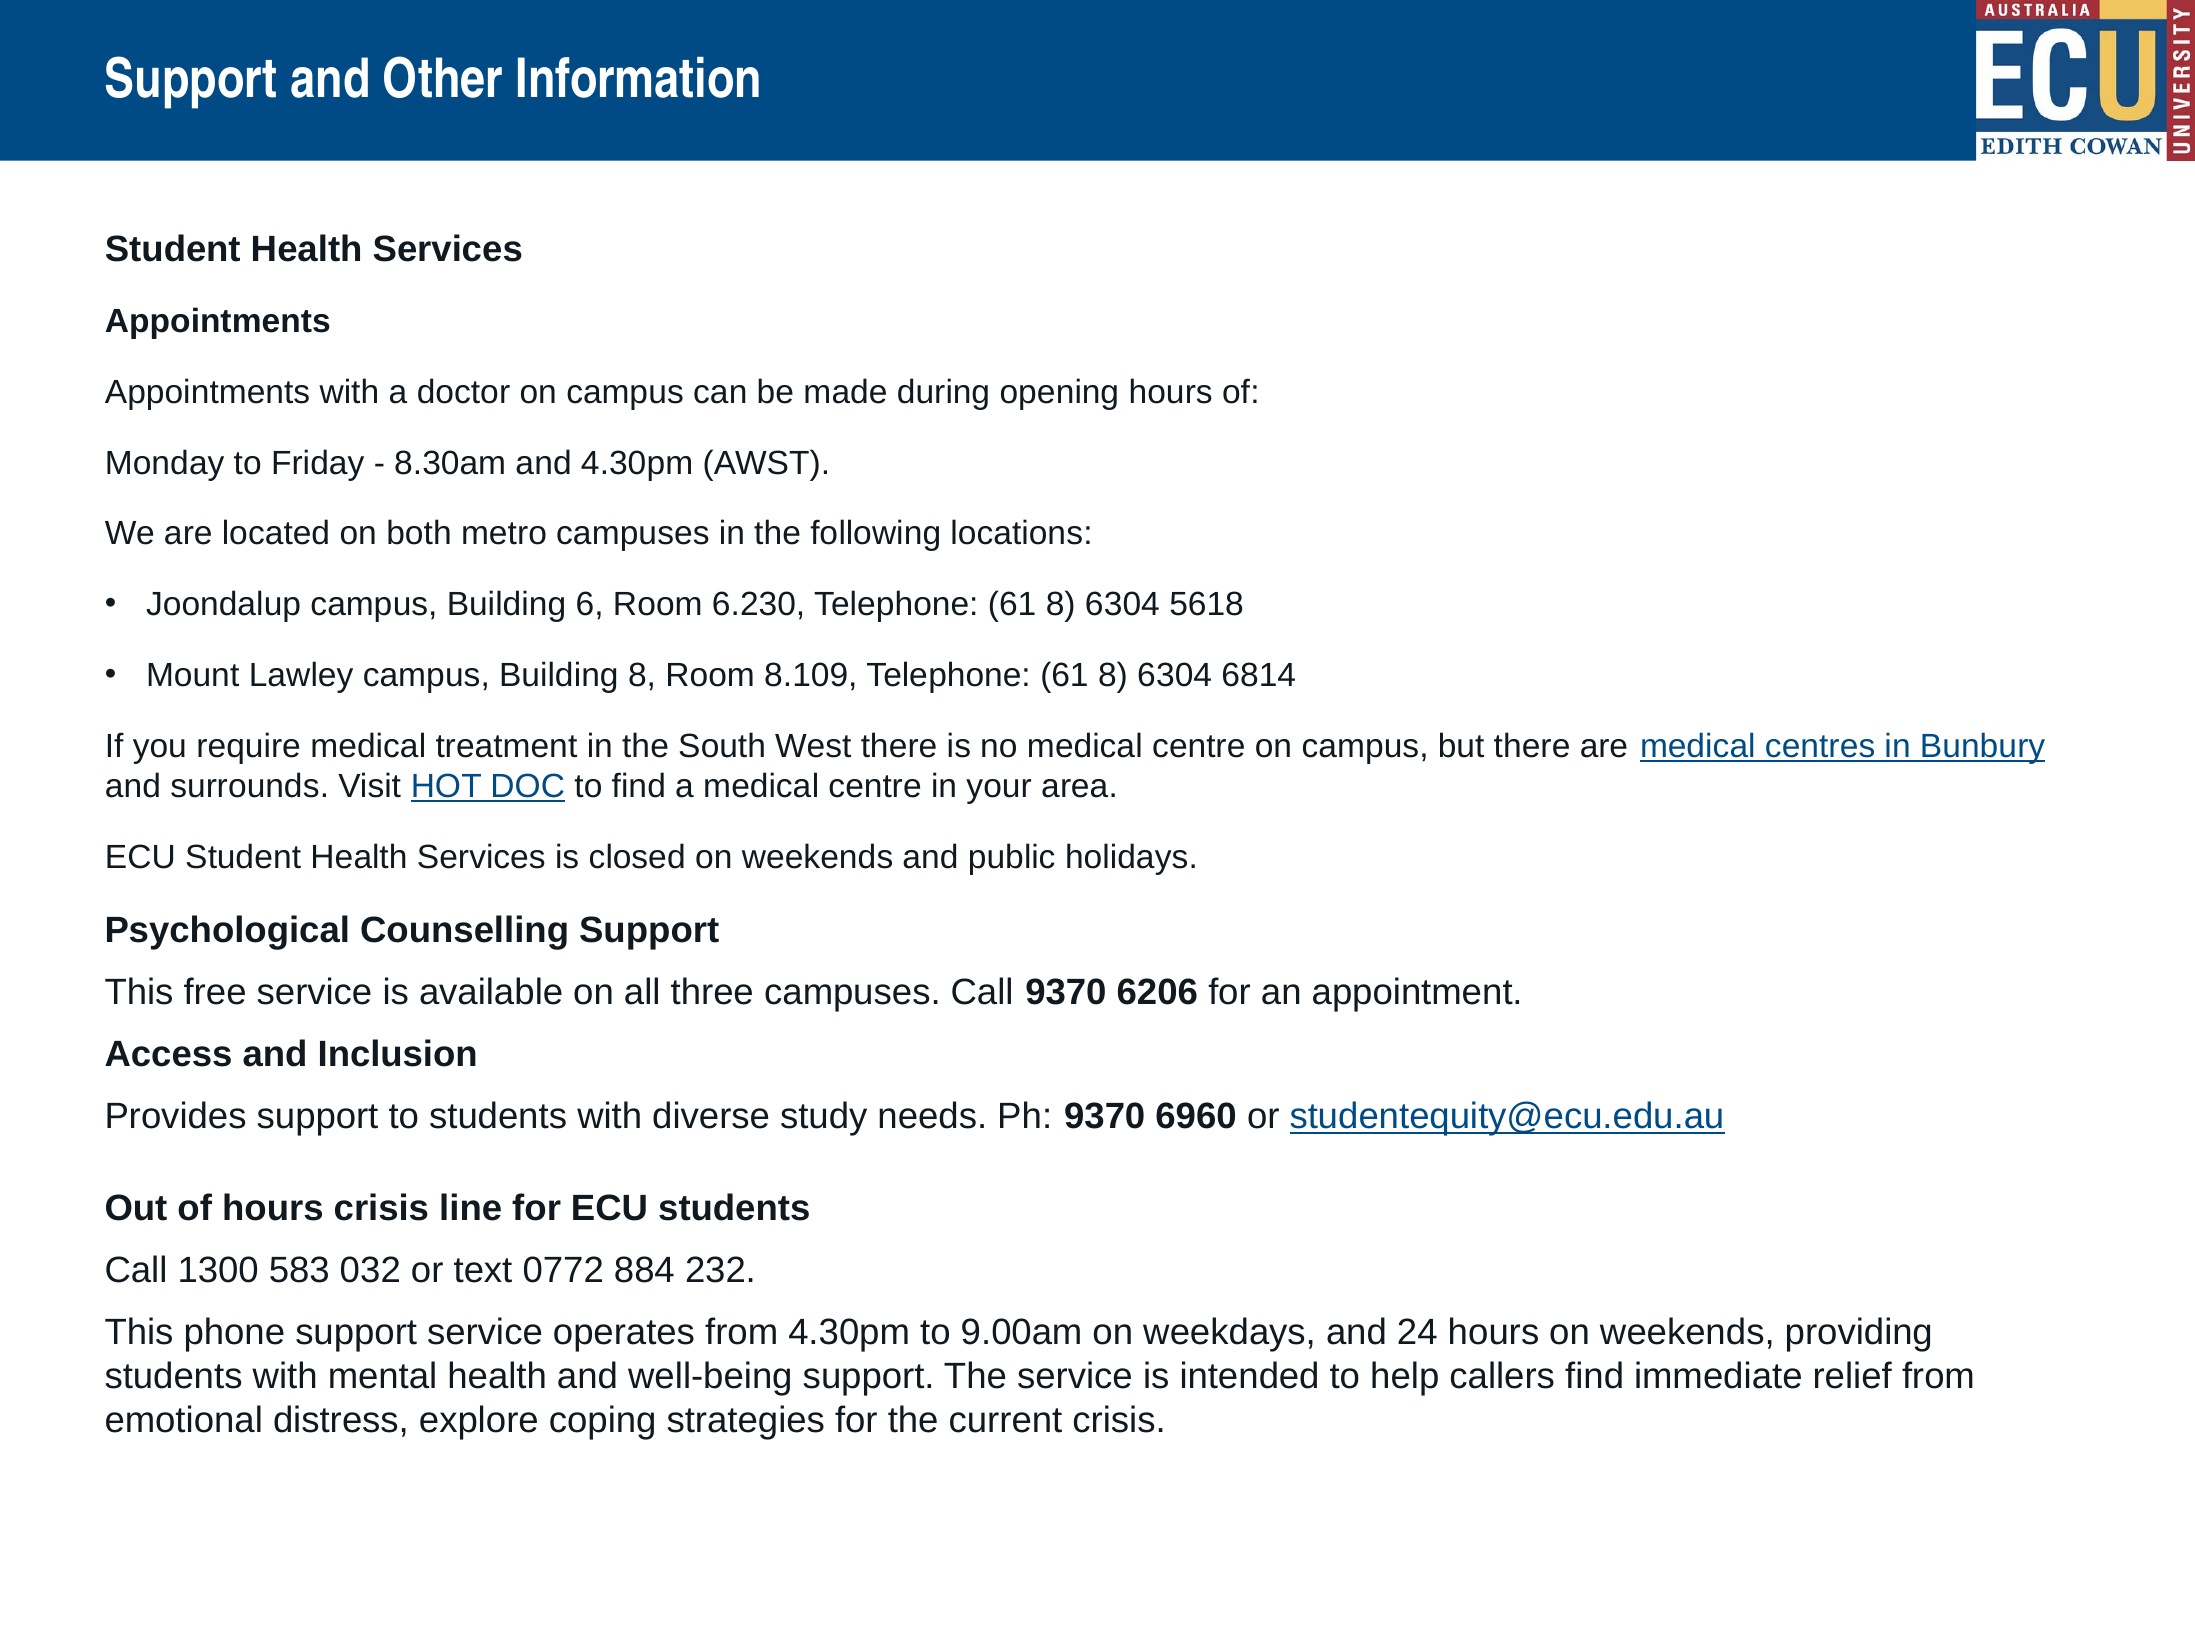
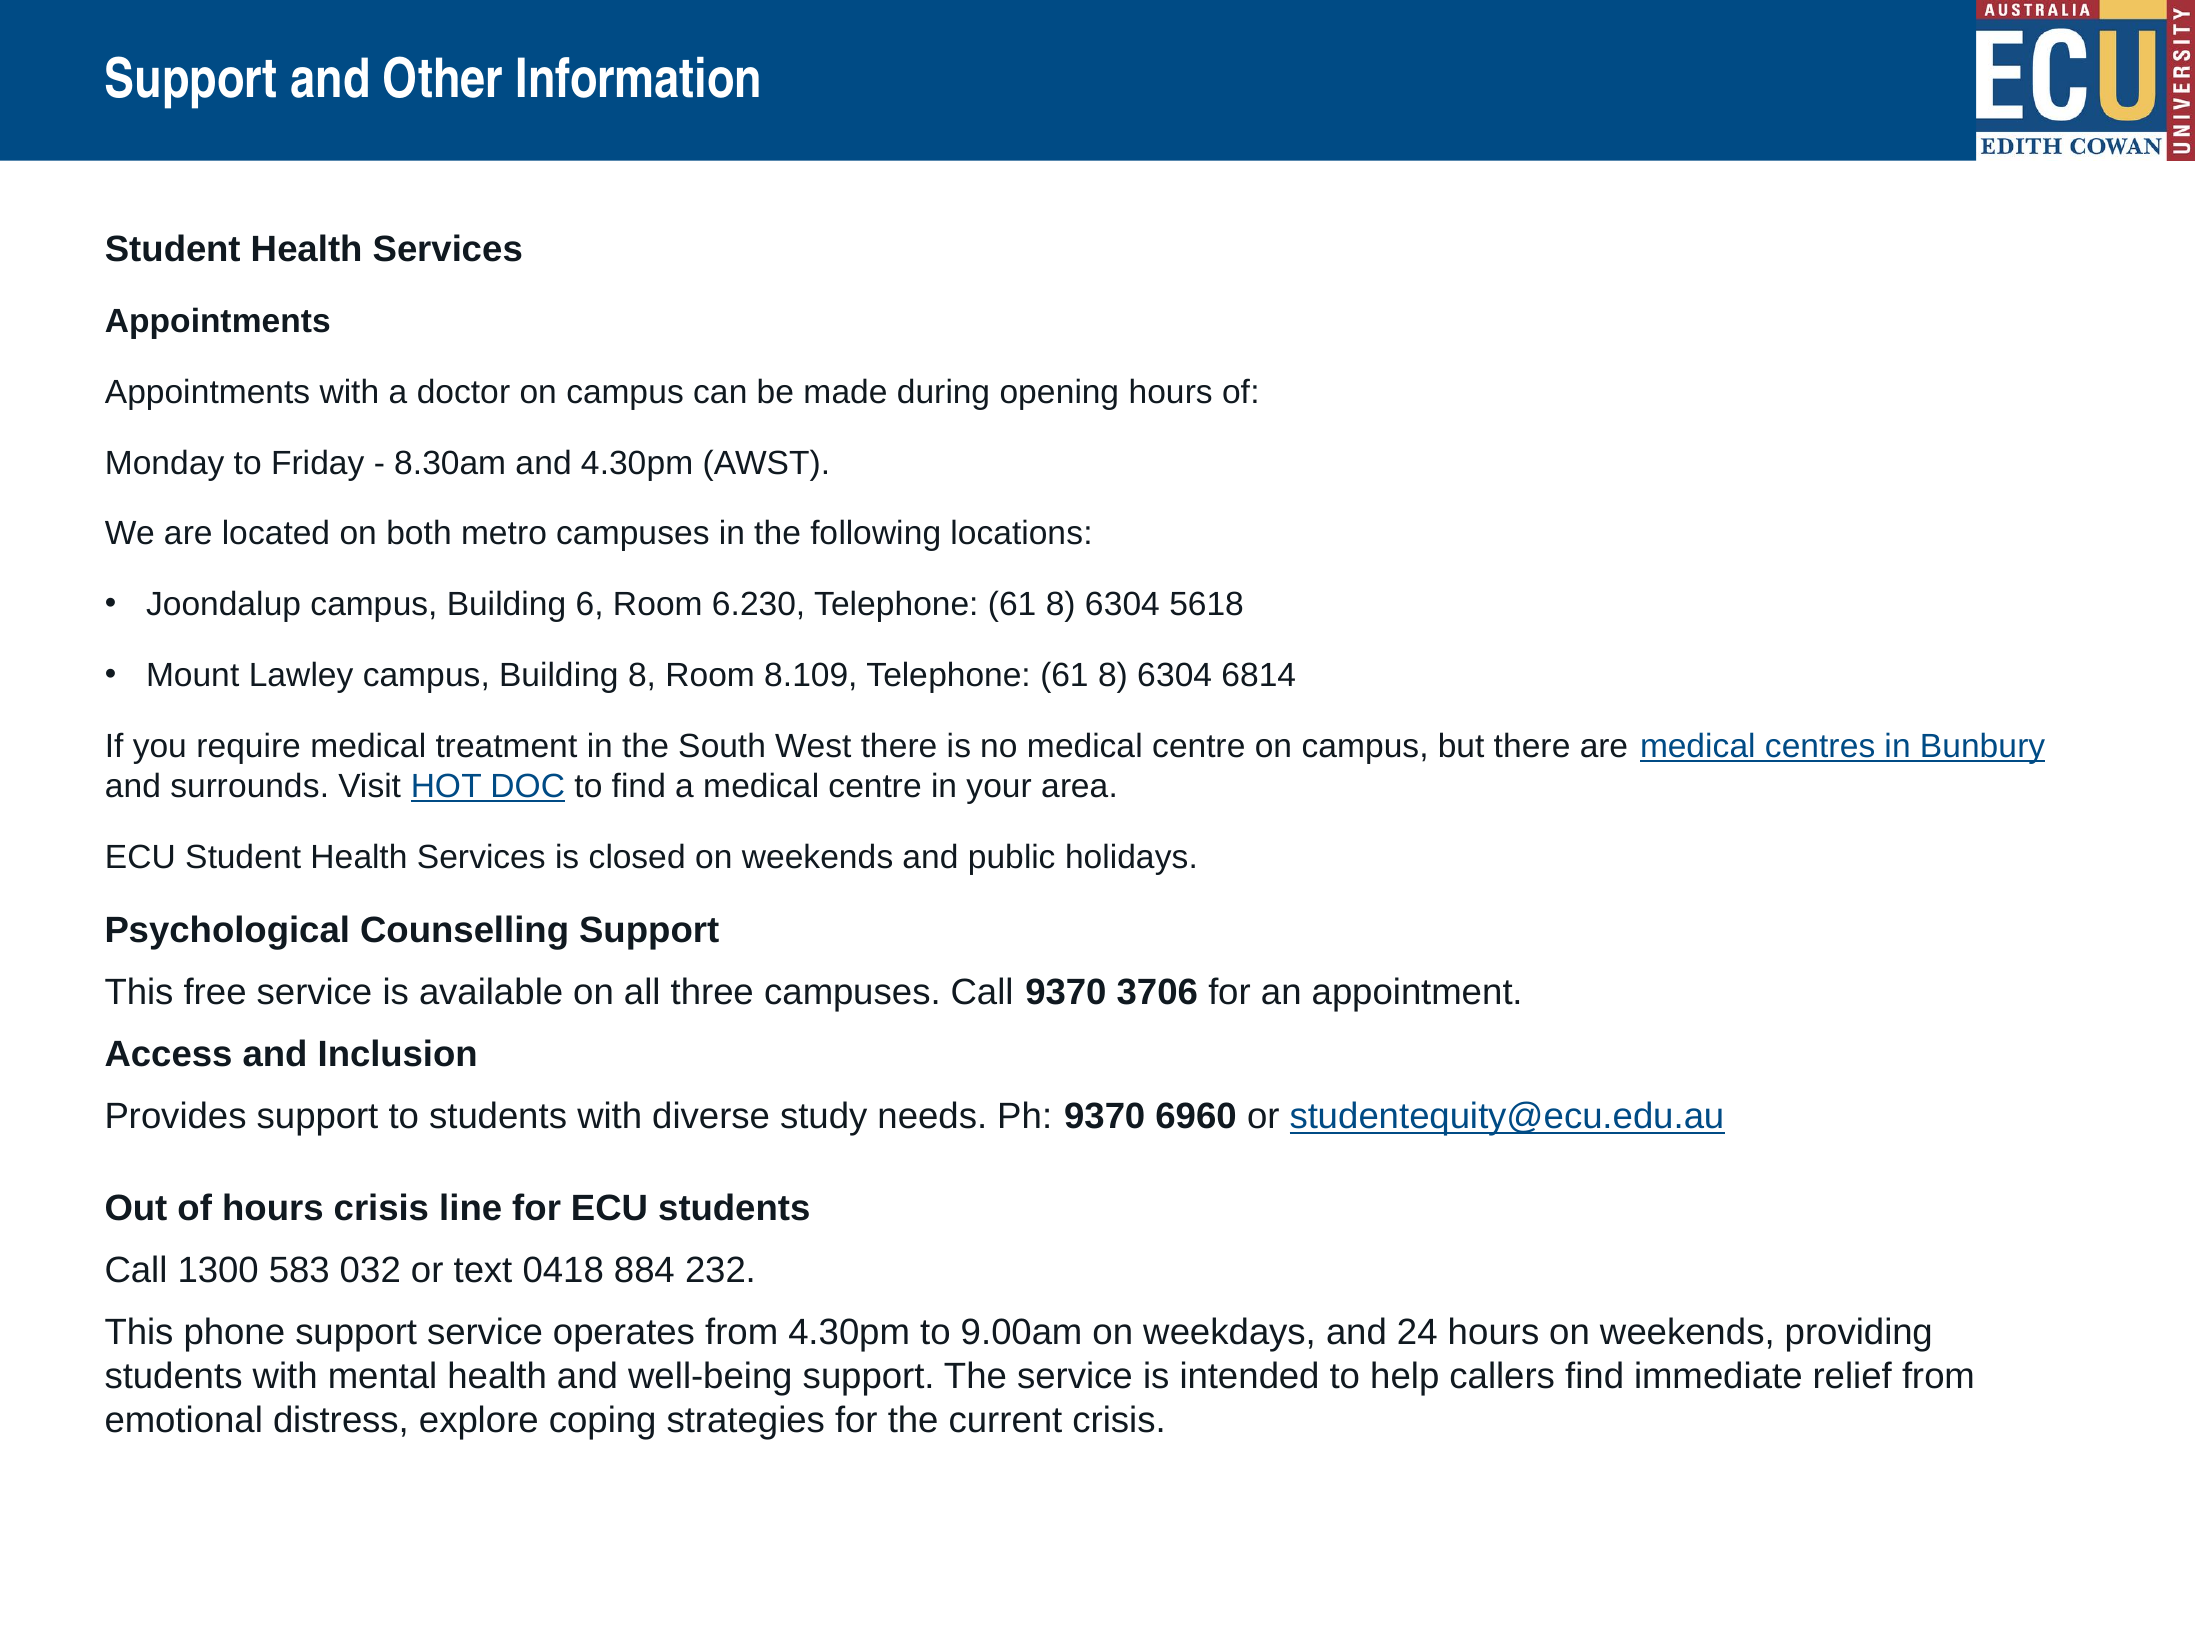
6206: 6206 -> 3706 (1157, 993)
0772: 0772 -> 0418 (563, 1270)
